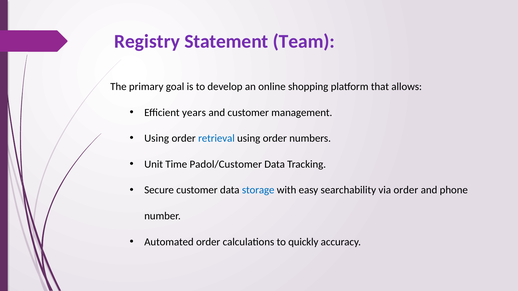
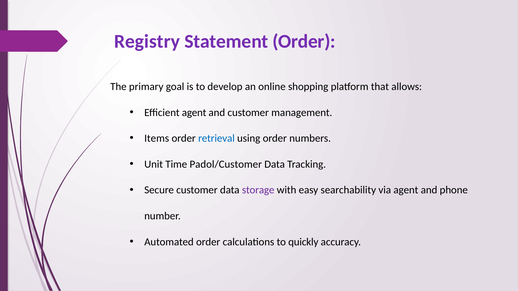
Statement Team: Team -> Order (304, 41)
Efficient years: years -> agent (194, 113)
Using: Using -> Items (157, 139)
storage colour: blue -> purple (258, 190)
via order: order -> agent (406, 190)
